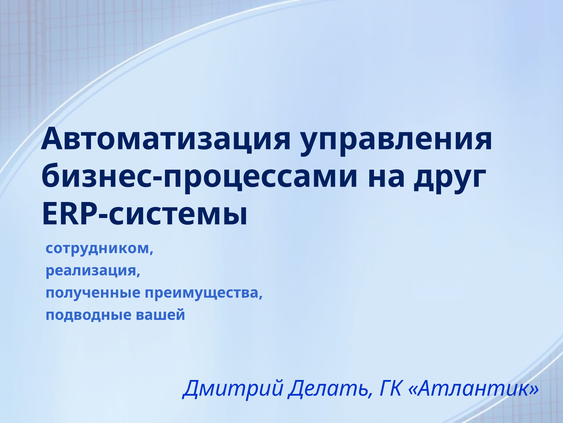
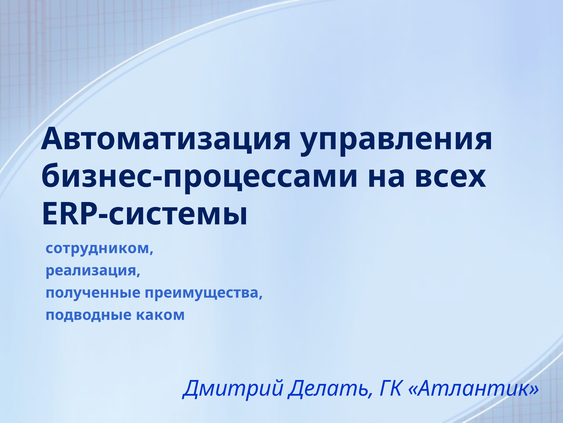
друг: друг -> всех (450, 176)
вашей: вашей -> каком (160, 314)
